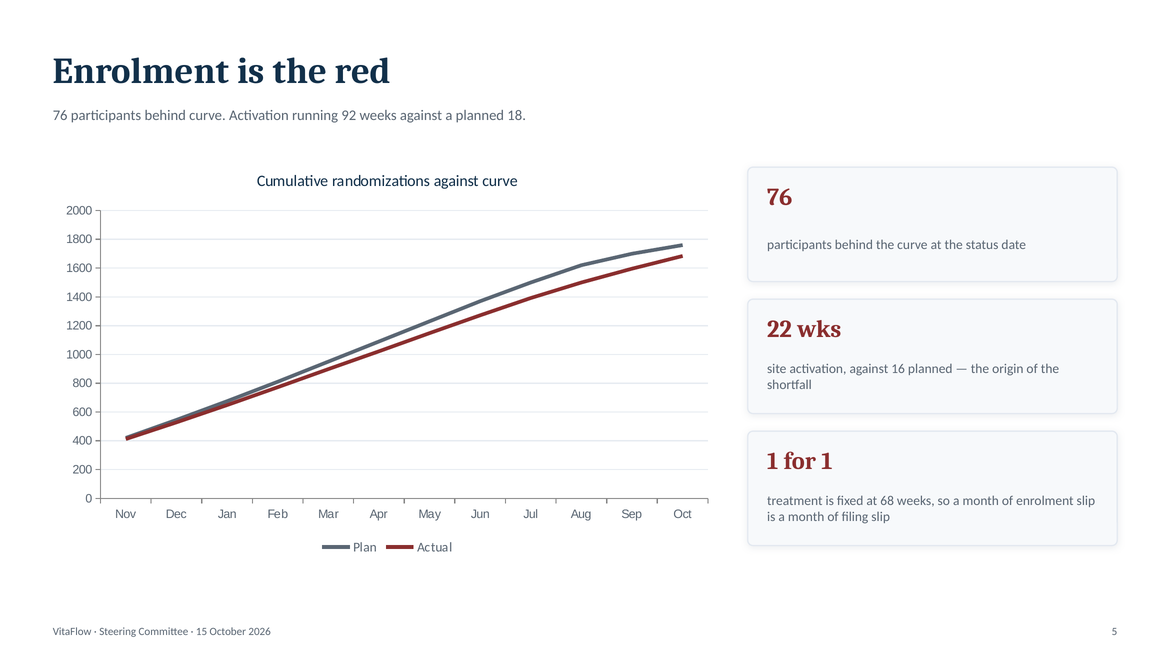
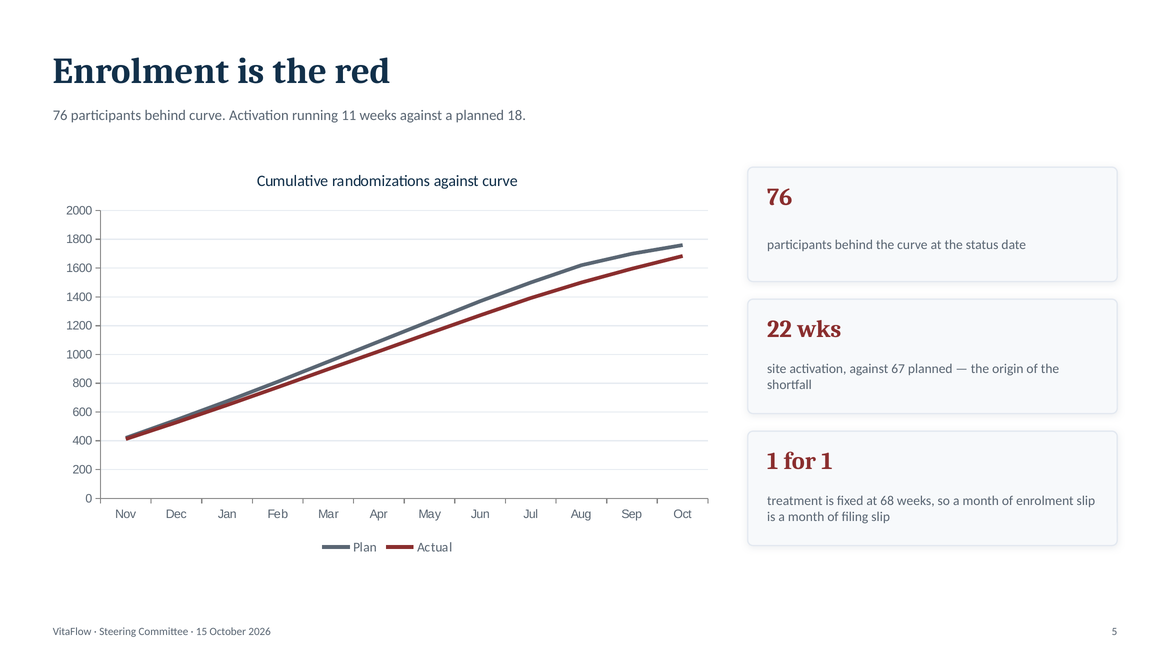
92: 92 -> 11 (349, 115)
16: 16 -> 67 (898, 368)
